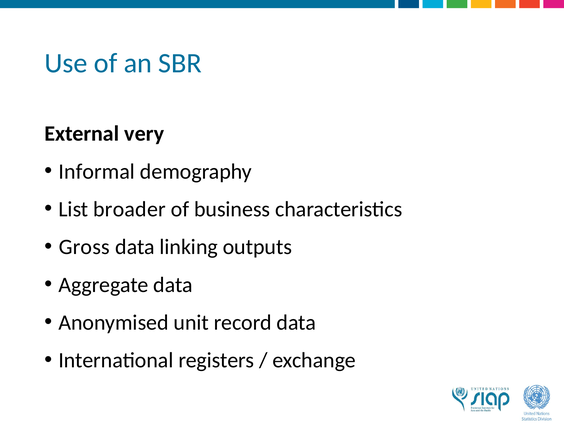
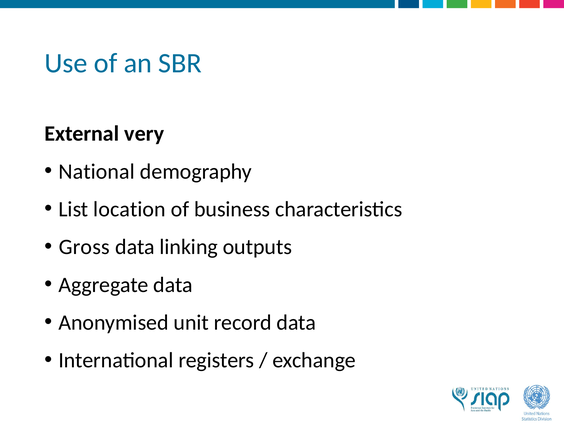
Informal: Informal -> National (97, 172)
broader: broader -> location (130, 209)
